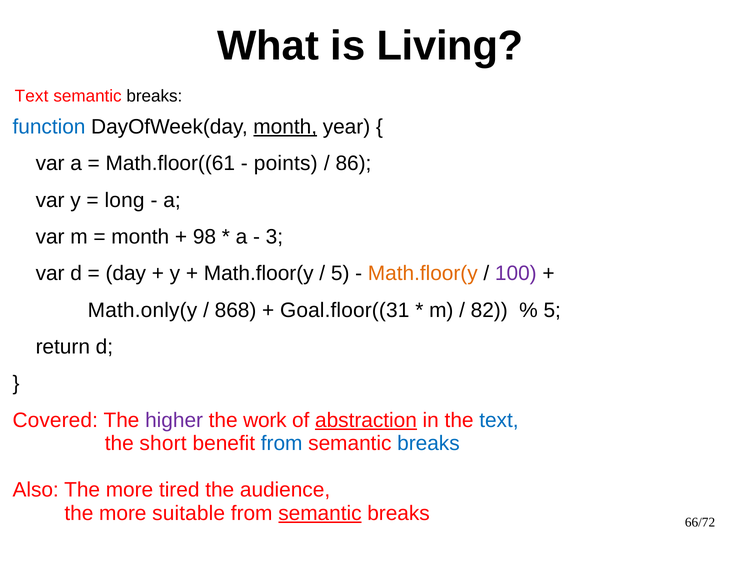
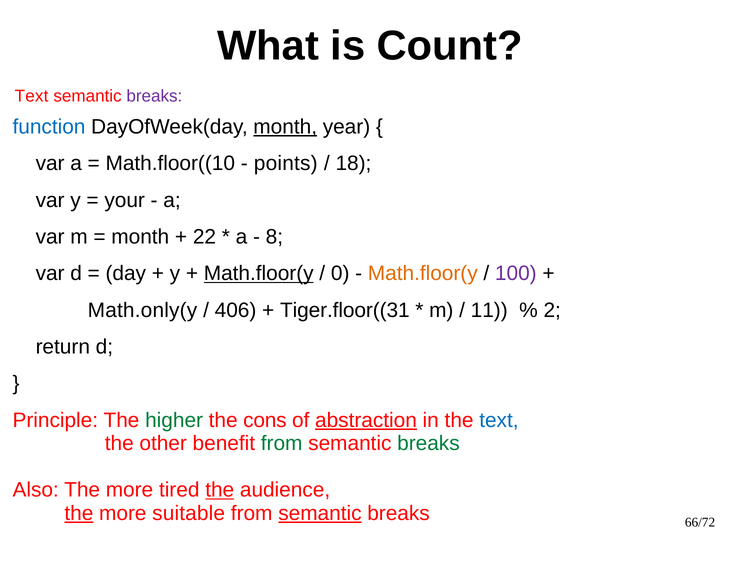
Living: Living -> Count (450, 46)
breaks colour: black -> purple (154, 96)
Math.floor((61: Math.floor((61 -> Math.floor((10 (170, 163)
86: 86 -> 18 (353, 163)
long: long -> your (125, 200)
98: 98 -> 22 (204, 237)
3: 3 -> 8 (274, 237)
Math.floor(y underline: none -> present (259, 273)
5: 5 -> 0 (340, 273)
868: 868 -> 406 (236, 310)
Goal.floor((31: Goal.floor((31 -> Tiger.floor((31 (345, 310)
82: 82 -> 11 (489, 310)
5: 5 -> 2 (552, 310)
Covered: Covered -> Principle (55, 420)
higher colour: purple -> green (174, 420)
work: work -> cons (265, 420)
short: short -> other (163, 443)
from colour: blue -> green (282, 443)
breaks colour: blue -> green (428, 443)
the underline: none -> present (220, 490)
the underline: none -> present (79, 513)
